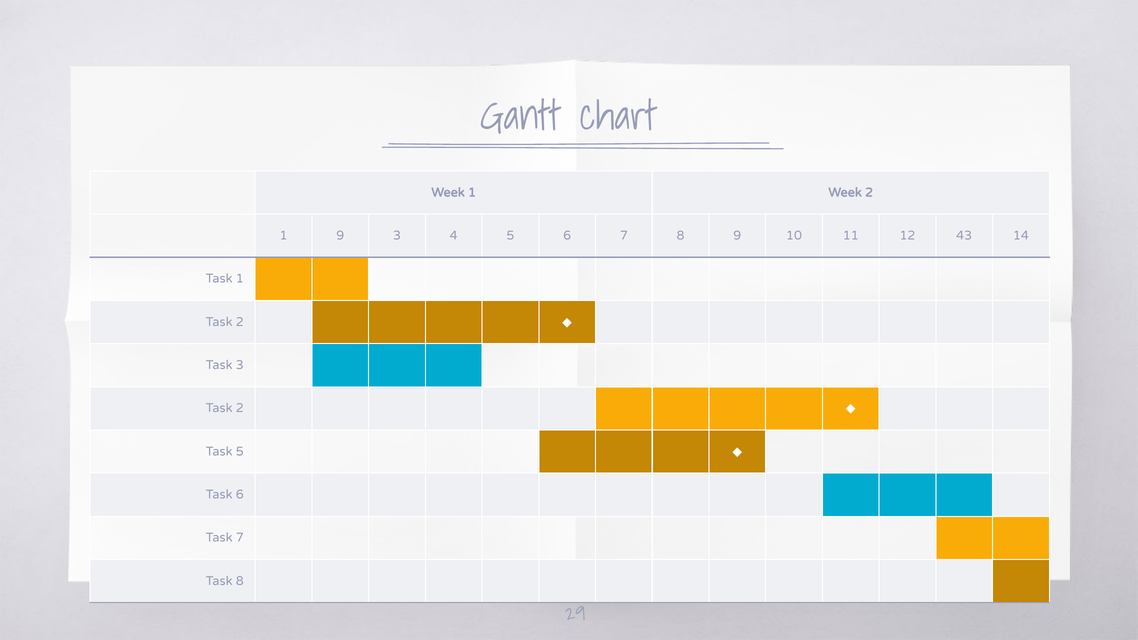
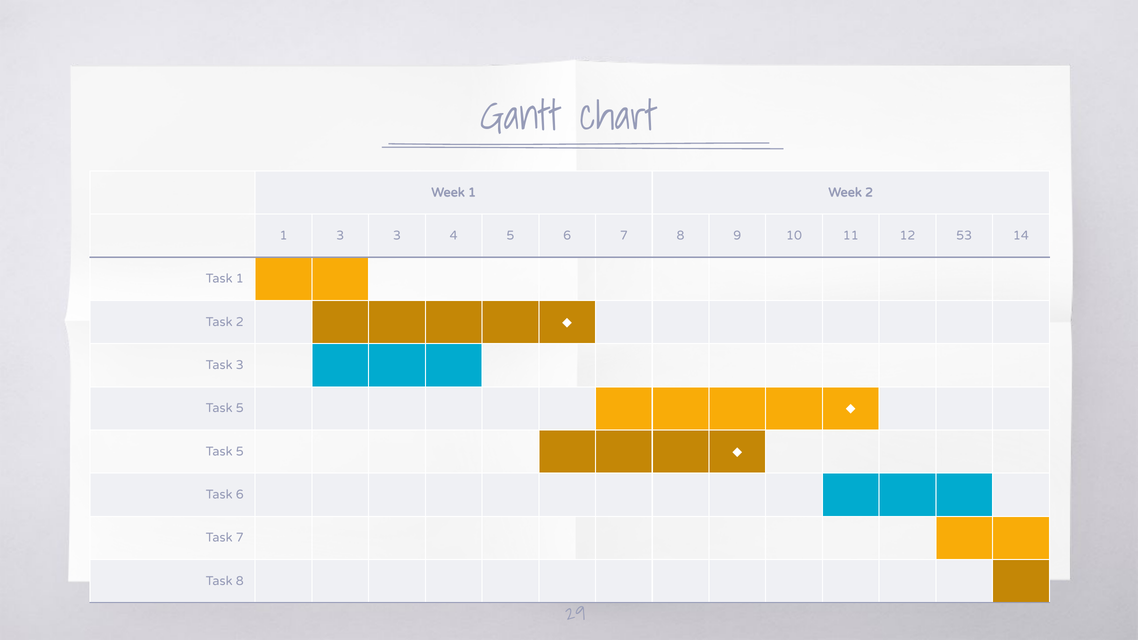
1 9: 9 -> 3 (340, 236)
43: 43 -> 53 (964, 236)
2: 2 -> 5 (240, 408)
